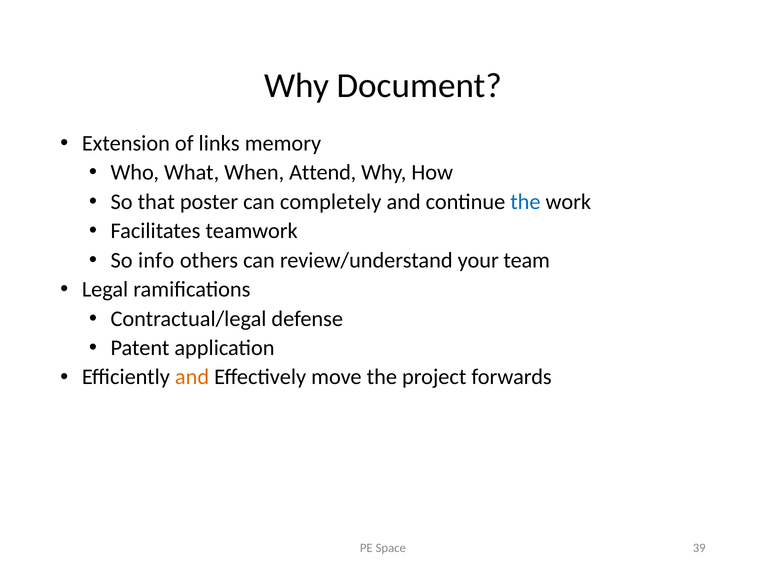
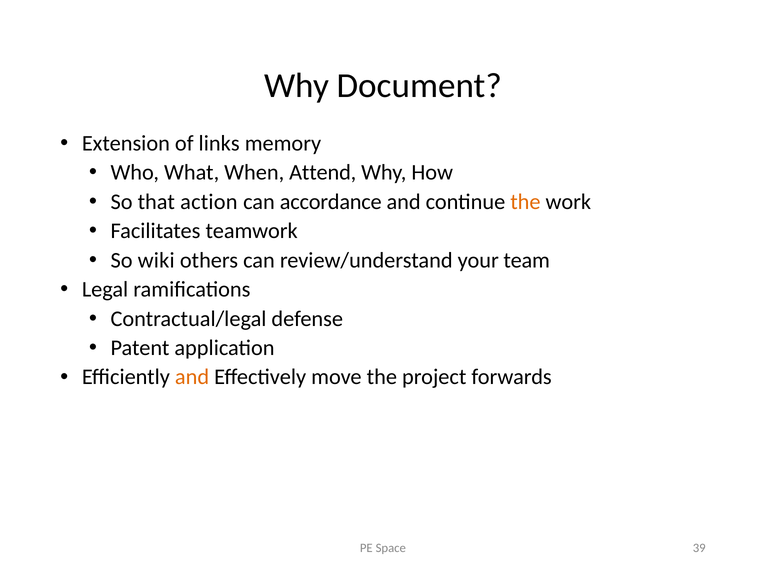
poster: poster -> action (209, 202)
completely: completely -> accordance (331, 202)
the colour: blue -> orange (525, 202)
info: info -> wiki (156, 260)
